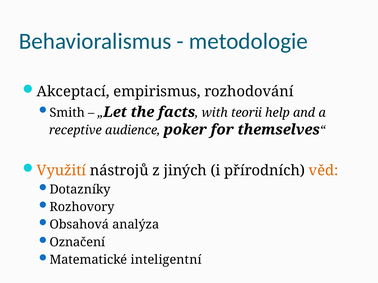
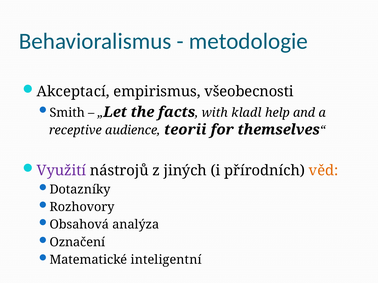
rozhodování: rozhodování -> všeobecnosti (249, 92)
teorii: teorii -> kladl (246, 113)
poker: poker -> teorii (185, 130)
Využití colour: orange -> purple (61, 171)
